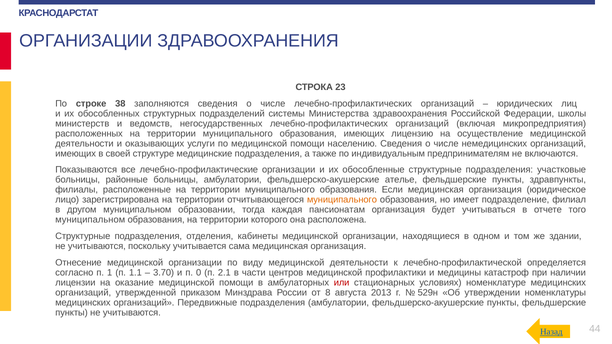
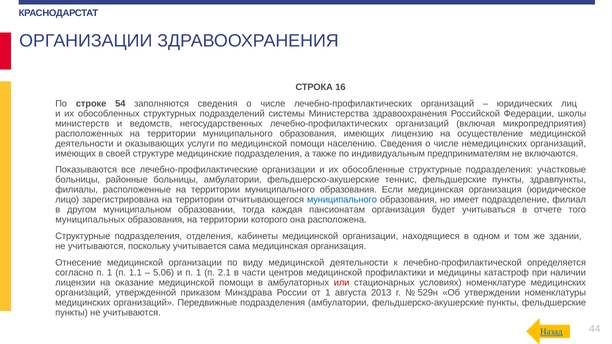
23: 23 -> 16 (340, 87)
38: 38 -> 54 (120, 104)
ателье: ателье -> теннис (401, 180)
муниципального colour: orange -> blue (342, 200)
муниципальном: муниципальном -> муниципальных (90, 220)
3.70: 3.70 -> 5.06 (164, 273)
и п 0: 0 -> 1 (199, 273)
от 8: 8 -> 1 (328, 293)
